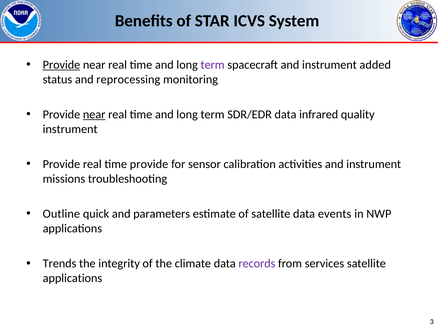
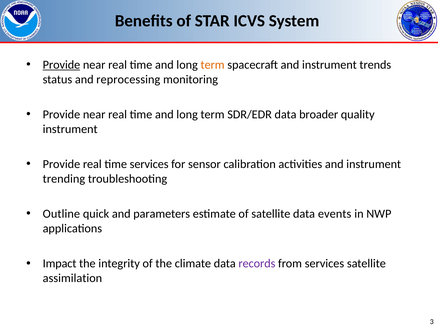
term colour: purple -> orange (213, 65)
added: added -> trends (375, 65)
near underline: present -> none (94, 114)
infrared: infrared -> broader (319, 114)
time provide: provide -> services (149, 164)
missions: missions -> trending (64, 179)
Trends: Trends -> Impact (60, 263)
applications: applications -> assimilation (72, 278)
